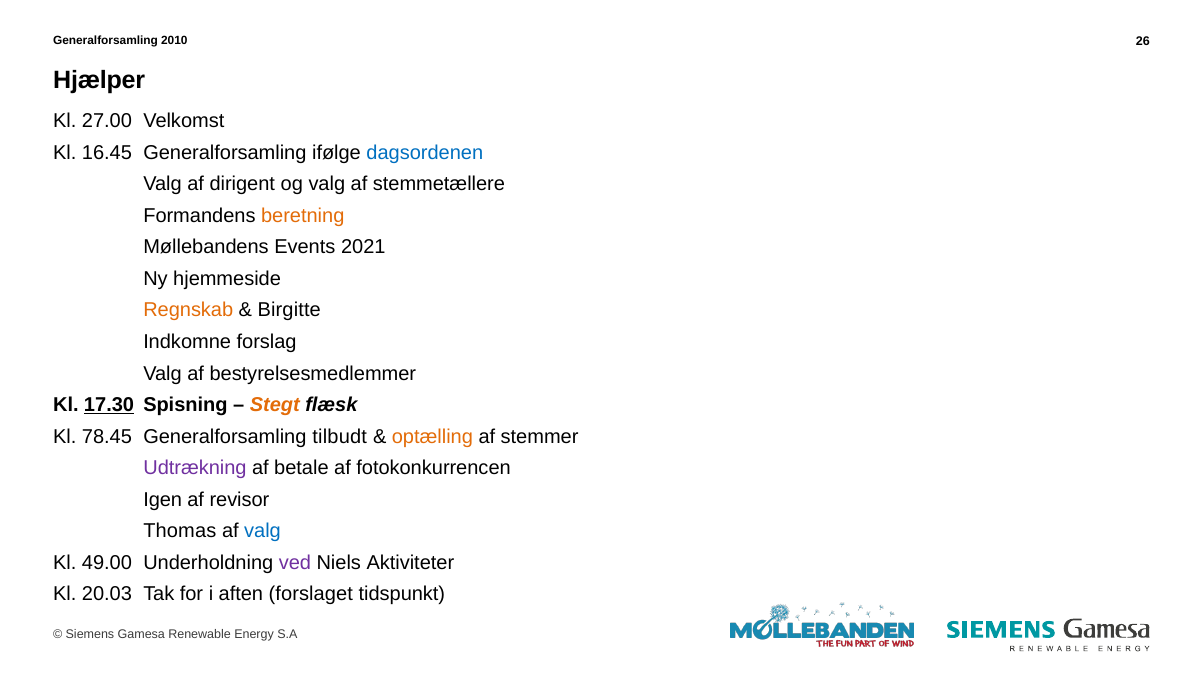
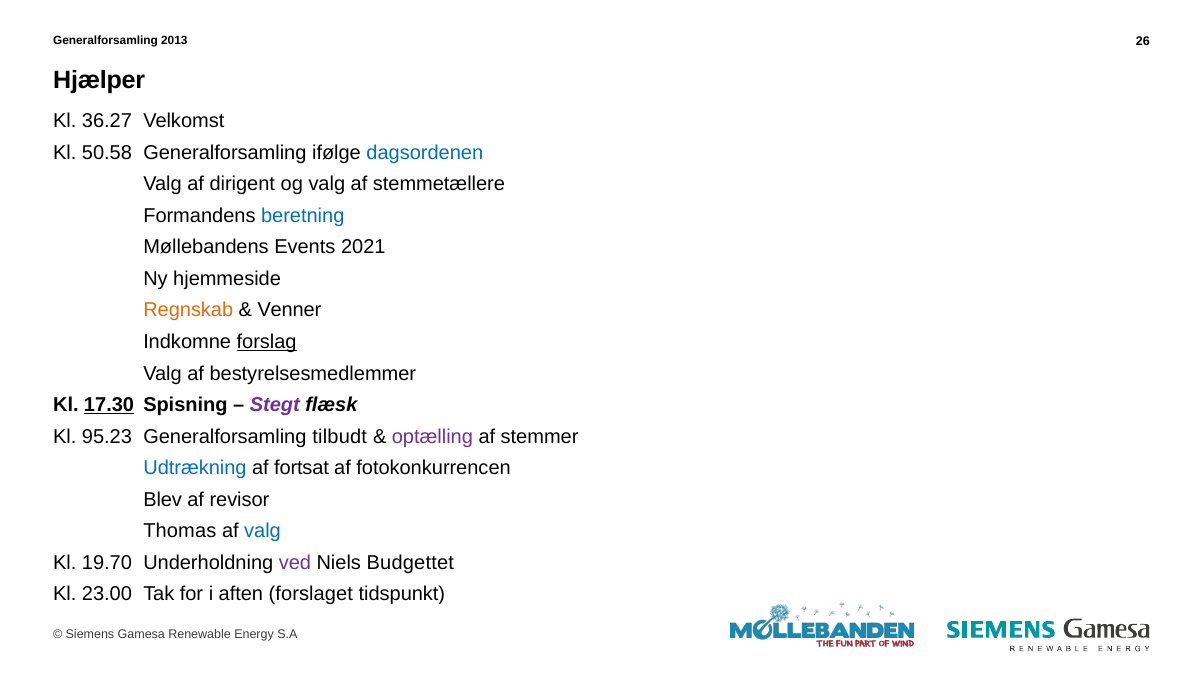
2010: 2010 -> 2013 (174, 41)
27.00: 27.00 -> 36.27 (107, 121)
16.45: 16.45 -> 50.58 (107, 153)
beretning colour: orange -> blue (303, 216)
Birgitte: Birgitte -> Venner (289, 311)
forslag underline: none -> present (267, 342)
Stegt colour: orange -> purple (275, 405)
78.45: 78.45 -> 95.23 (107, 437)
optælling colour: orange -> purple (432, 437)
Udtrækning colour: purple -> blue (195, 469)
betale: betale -> fortsat (302, 469)
Igen: Igen -> Blev (163, 500)
49.00: 49.00 -> 19.70 (107, 563)
Aktiviteter: Aktiviteter -> Budgettet (410, 563)
20.03: 20.03 -> 23.00 (107, 595)
